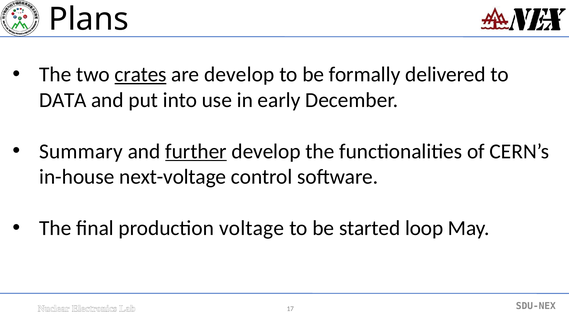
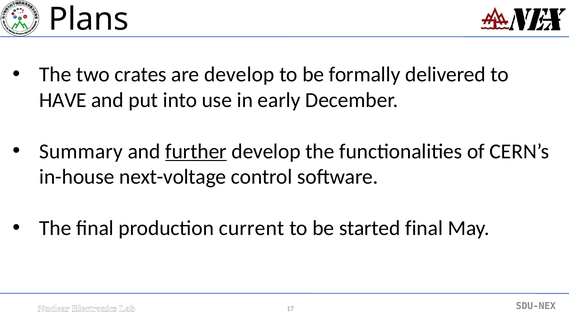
crates underline: present -> none (141, 75)
DATA: DATA -> HAVE (63, 100)
voltage: voltage -> current (252, 228)
started loop: loop -> final (424, 228)
